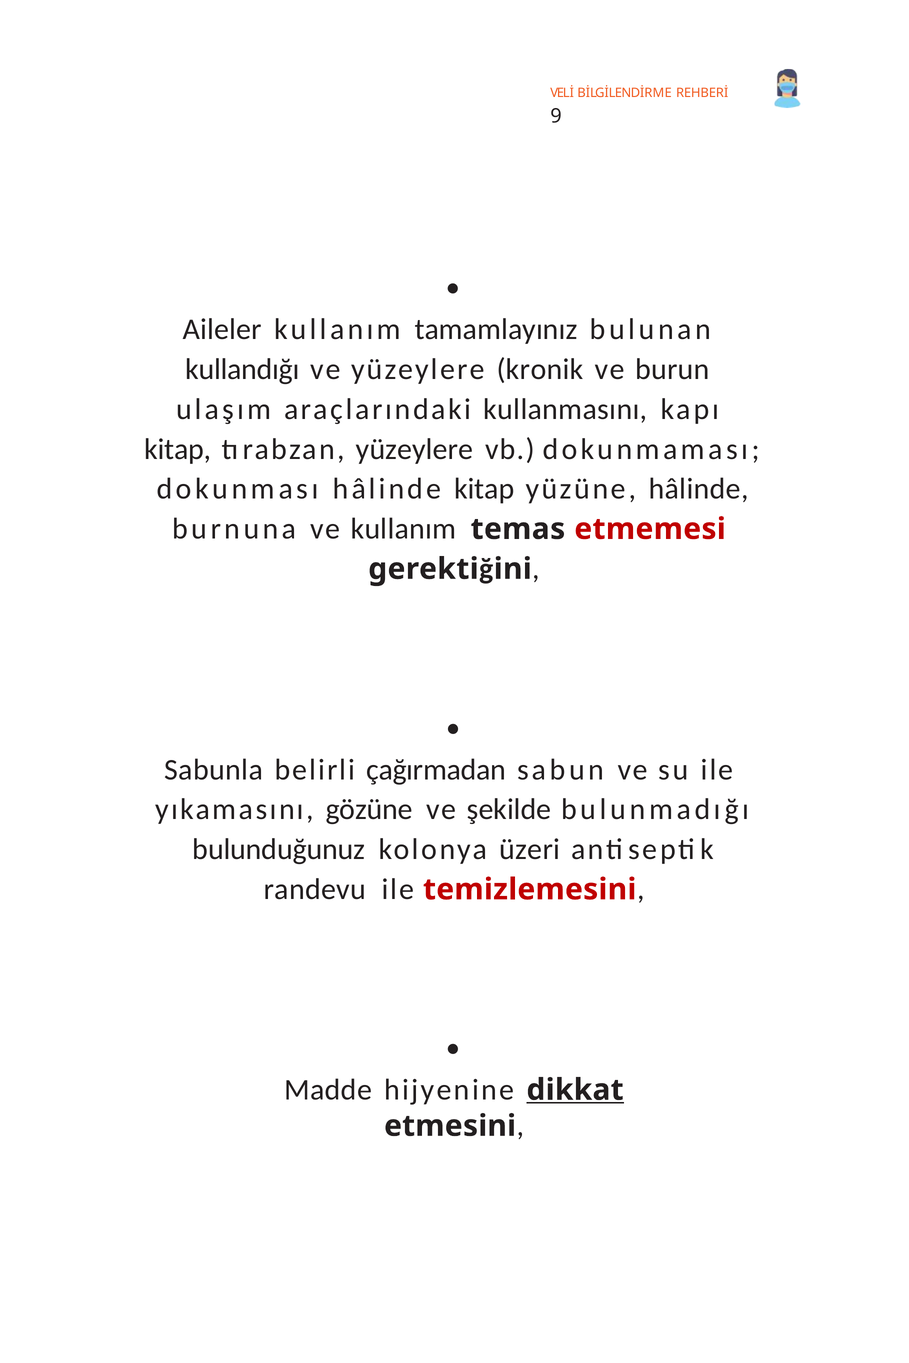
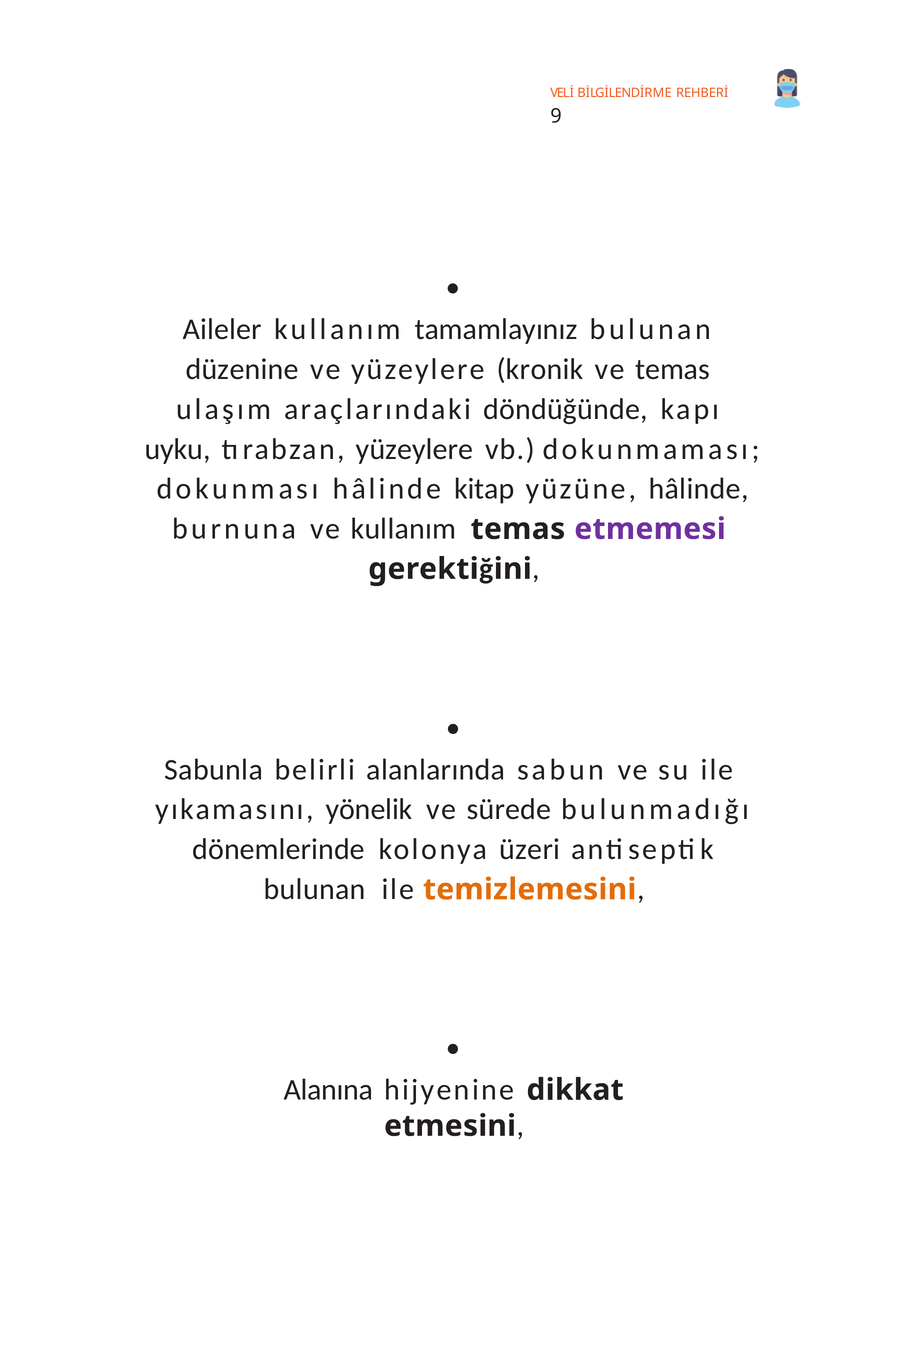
kullandığı: kullandığı -> düzenine (242, 369)
ve burun: burun -> temas (673, 369)
kullanmasını: kullanmasını -> döndüğünde (565, 409)
kitap: kitap -> uyku (178, 449)
etmemesi colour: red -> purple (650, 529)
çağırmadan: çağırmadan -> alanlarında (436, 770)
gözüne: gözüne -> yönelik (369, 810)
şekilde: şekilde -> sürede (509, 810)
bulunduğunuz: bulunduğunuz -> dönemlerinde (279, 850)
randevu: randevu -> bulunan (315, 890)
temizlemesini colour: red -> orange (530, 890)
Madde: Madde -> Alanına (328, 1090)
dikkat underline: present -> none (575, 1090)
